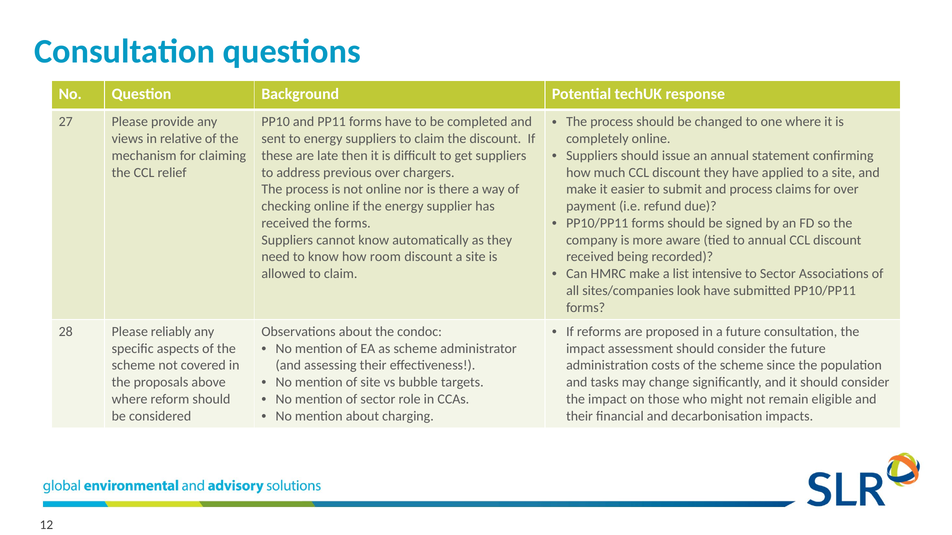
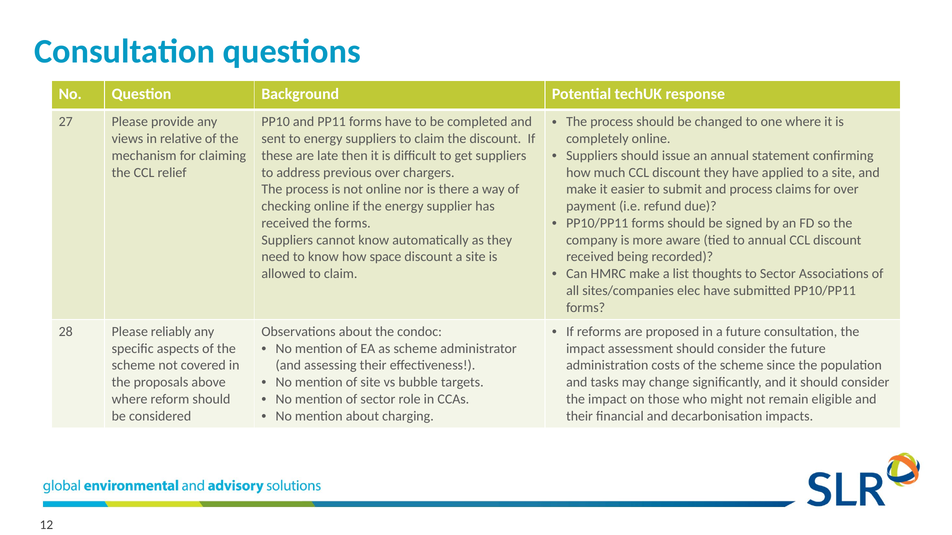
room: room -> space (386, 257)
intensive: intensive -> thoughts (717, 274)
look: look -> elec (689, 291)
